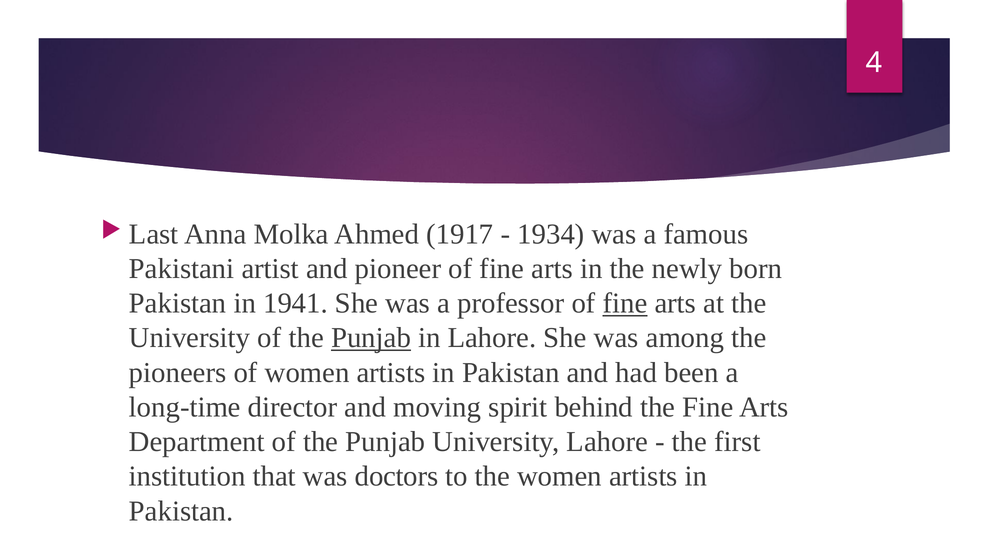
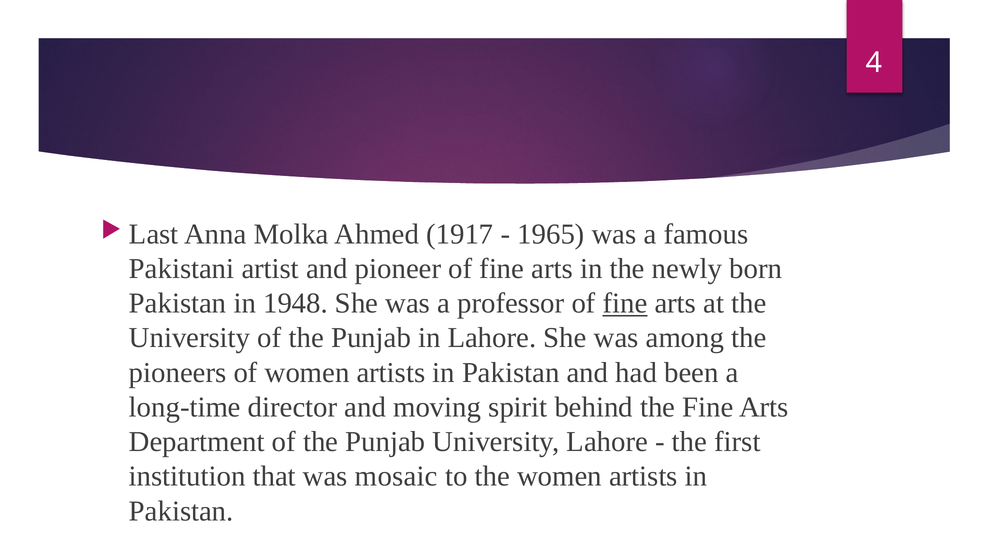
1934: 1934 -> 1965 (551, 234)
1941: 1941 -> 1948 (296, 304)
Punjab underline: present -> none (371, 338)
doctors: doctors -> mosaic (396, 477)
